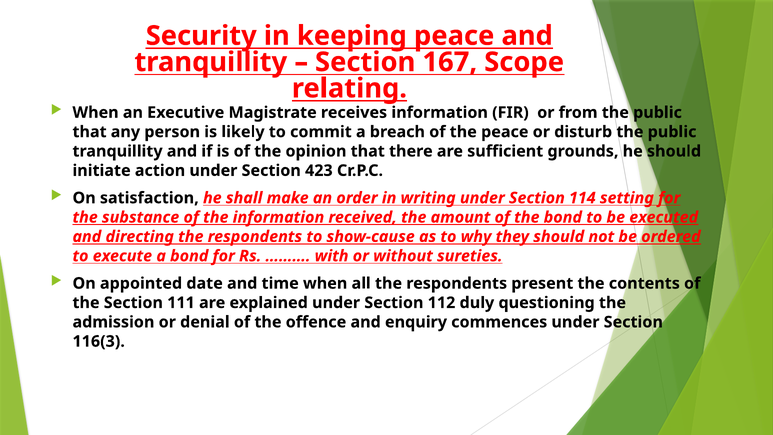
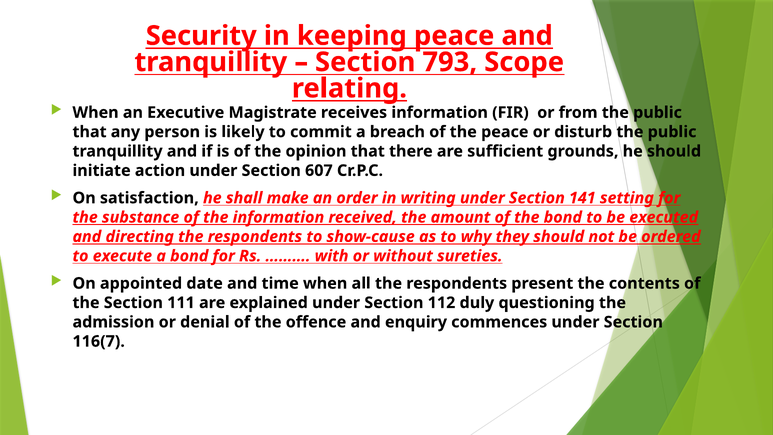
167: 167 -> 793 (450, 62)
423: 423 -> 607 (319, 171)
114: 114 -> 141 (582, 198)
116(3: 116(3 -> 116(7 (99, 341)
